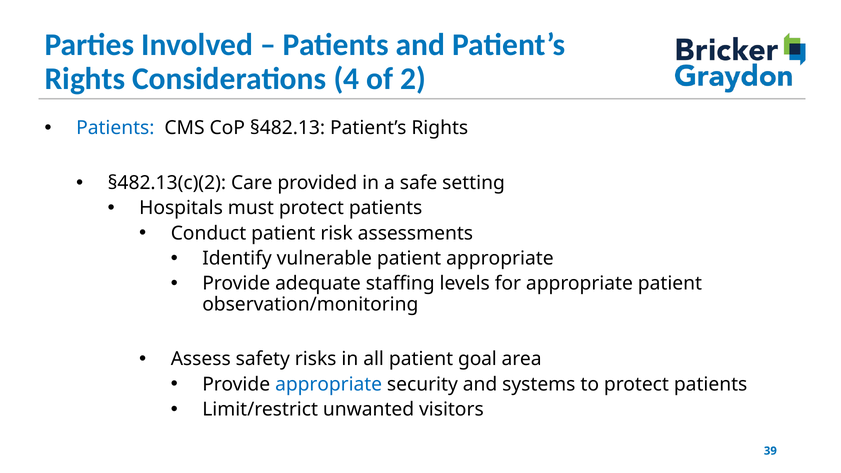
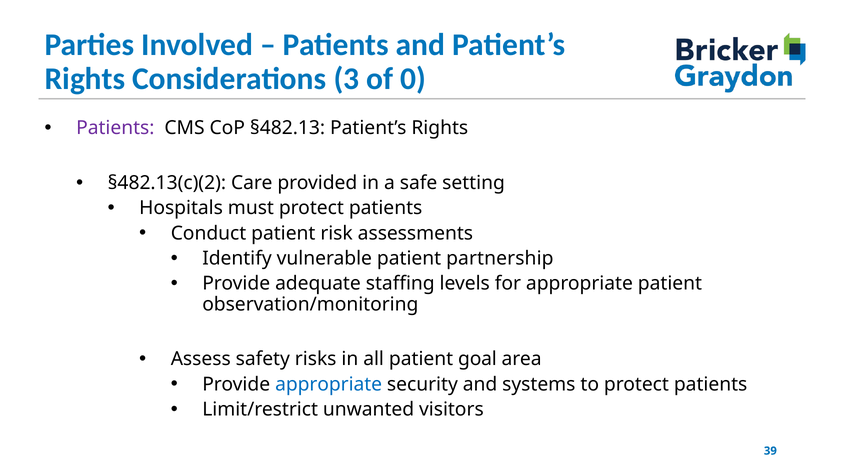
4: 4 -> 3 (346, 79)
2: 2 -> 0 (413, 79)
Patients colour: blue -> purple (115, 128)
patient appropriate: appropriate -> partnership (500, 258)
